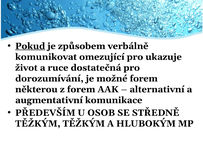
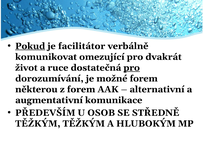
způsobem: způsobem -> facilitátor (82, 46)
ukazuje: ukazuje -> dvakrát (164, 57)
pro underline: none -> present (132, 68)
